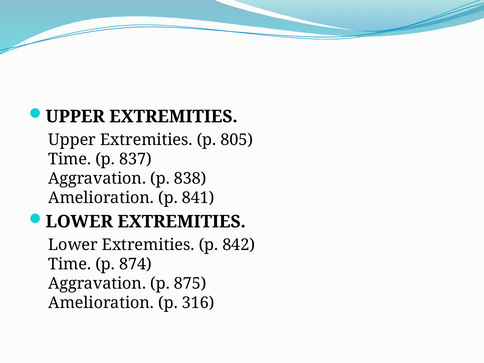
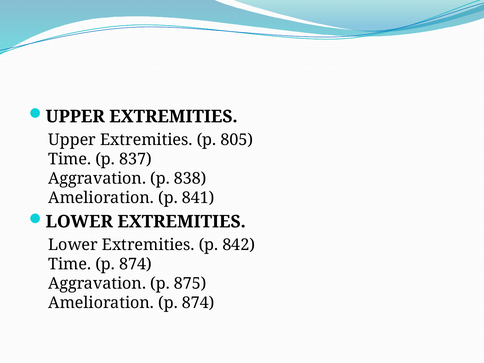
Amelioration p 316: 316 -> 874 (198, 303)
